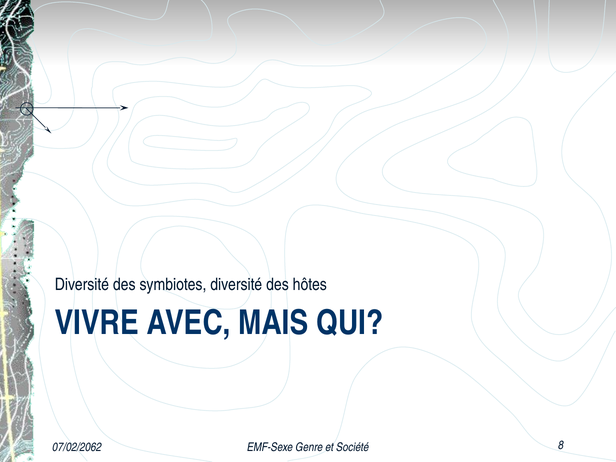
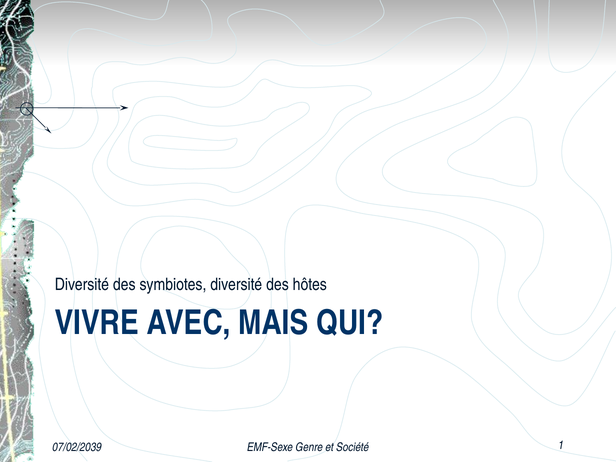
07/02/2062: 07/02/2062 -> 07/02/2039 (77, 447)
8: 8 -> 1 (561, 445)
